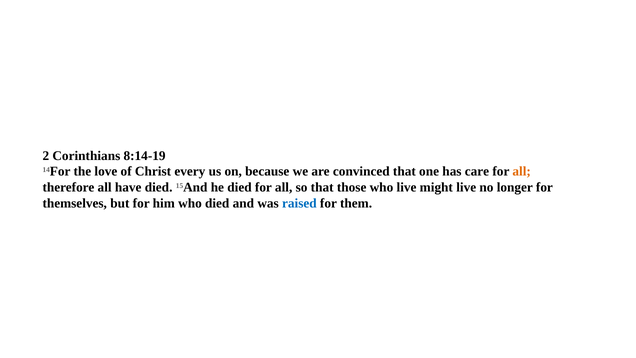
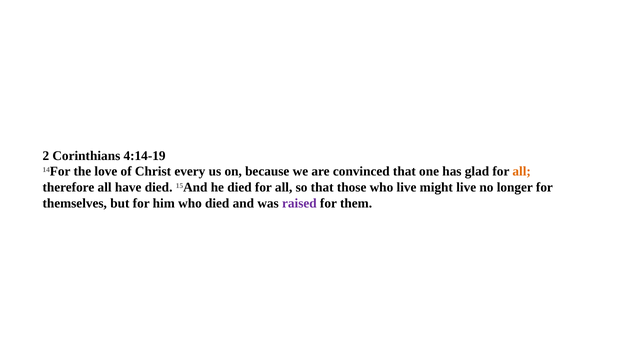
8:14-19: 8:14-19 -> 4:14-19 (145, 156)
care: care -> glad (477, 171)
raised colour: blue -> purple (299, 203)
